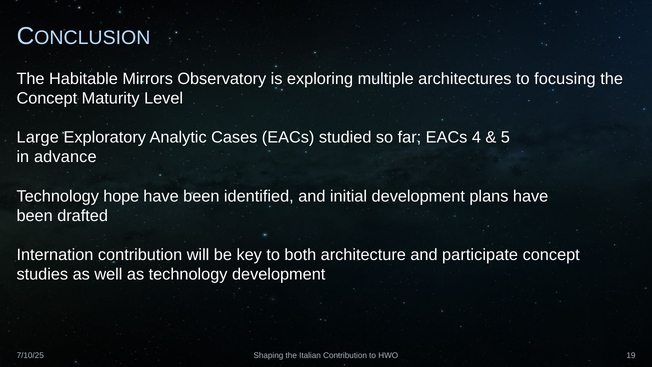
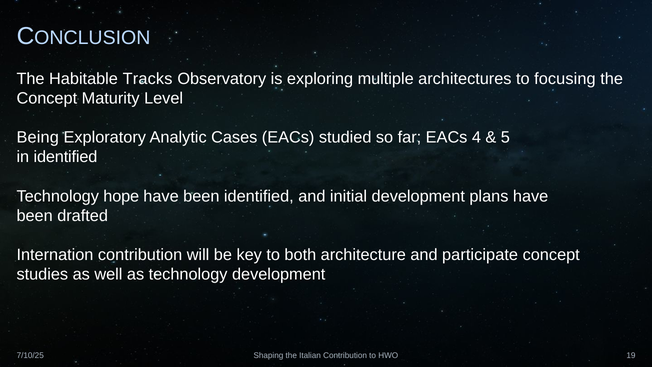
Mirrors: Mirrors -> Tracks (148, 79)
Large: Large -> Being (38, 137)
in advance: advance -> identified (65, 157)
